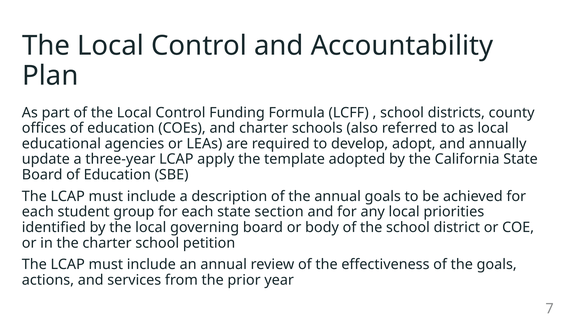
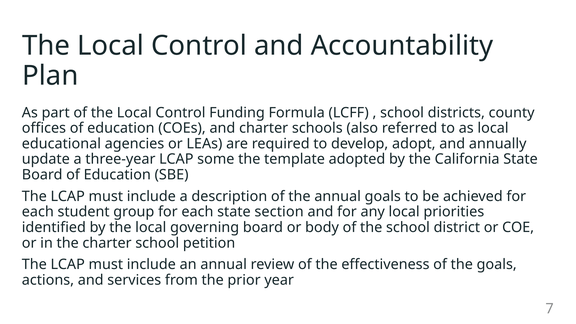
apply: apply -> some (216, 159)
